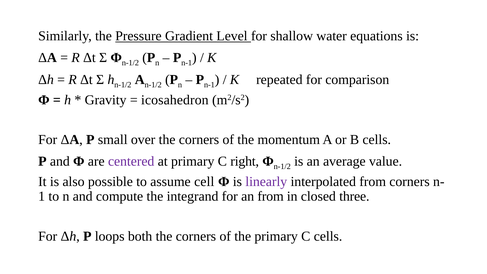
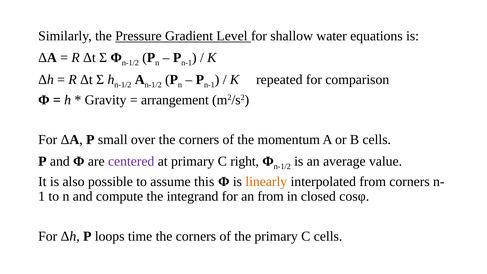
icosahedron: icosahedron -> arrangement (175, 100)
cell: cell -> this (204, 182)
linearly colour: purple -> orange (266, 182)
three: three -> cosφ (354, 196)
both: both -> time (140, 236)
